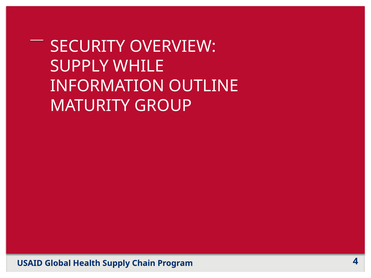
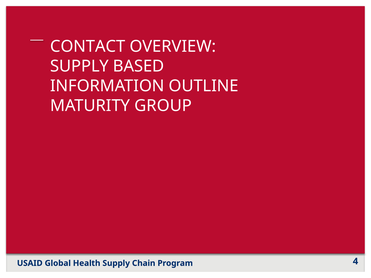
SECURITY: SECURITY -> CONTACT (88, 46)
WHILE: WHILE -> BASED (139, 66)
